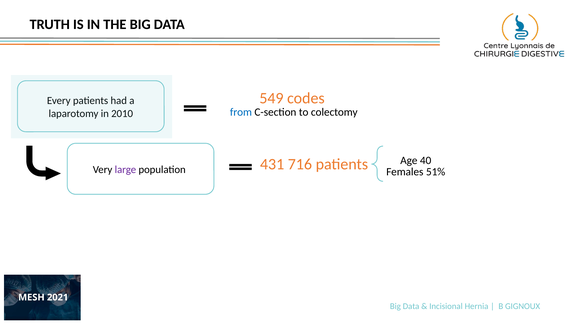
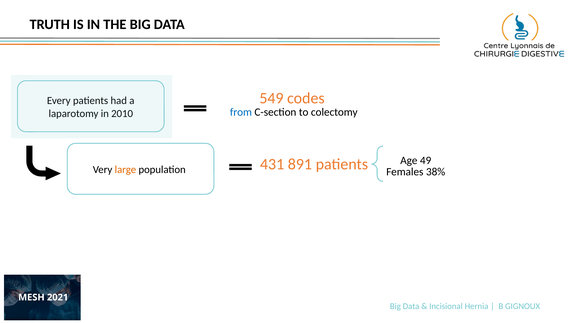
716: 716 -> 891 (300, 164)
40: 40 -> 49 (426, 160)
large colour: purple -> orange (125, 169)
51%: 51% -> 38% (436, 172)
